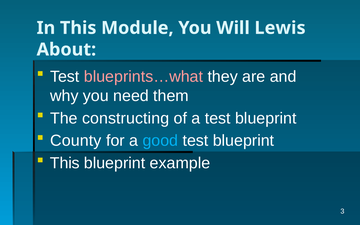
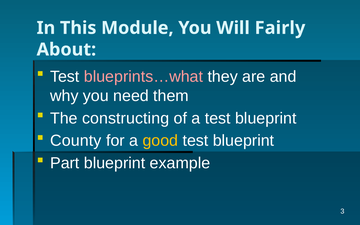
Lewis: Lewis -> Fairly (280, 28)
good colour: light blue -> yellow (160, 141)
This: This -> Part (65, 163)
